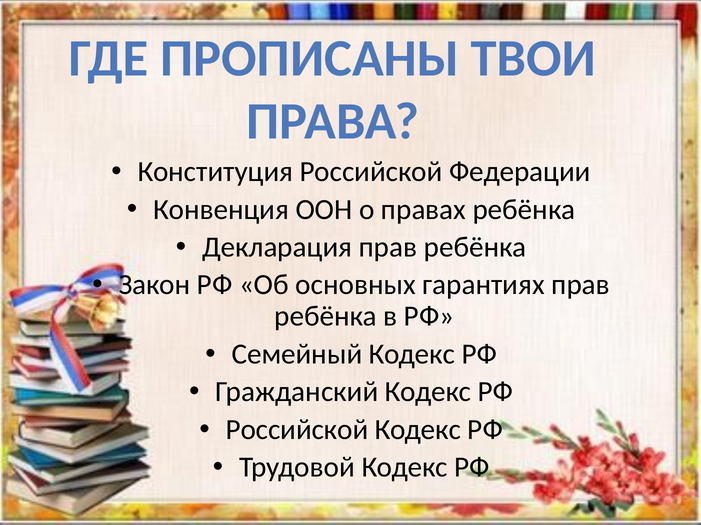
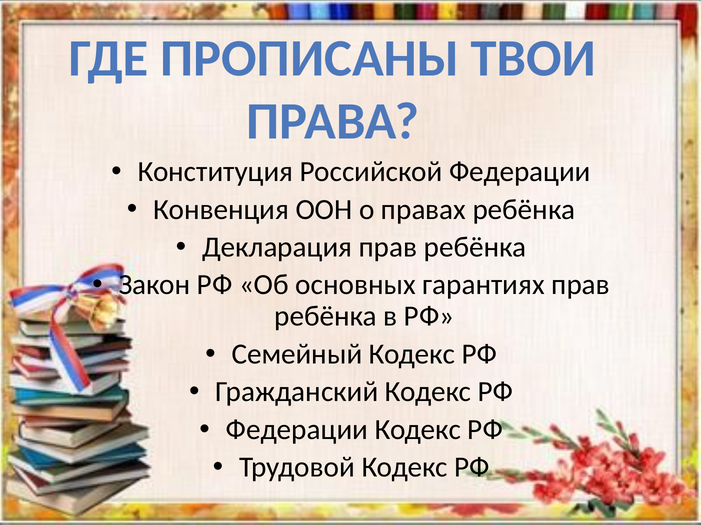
Российской: Российской -> Федерации (297, 430)
